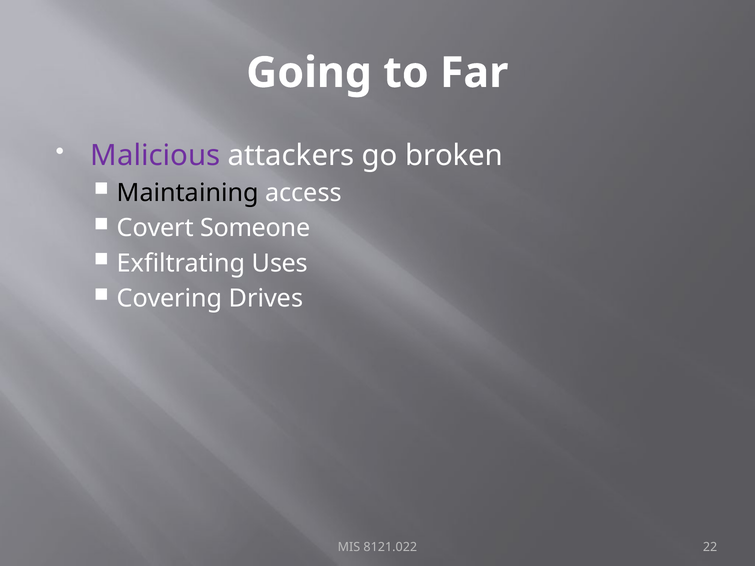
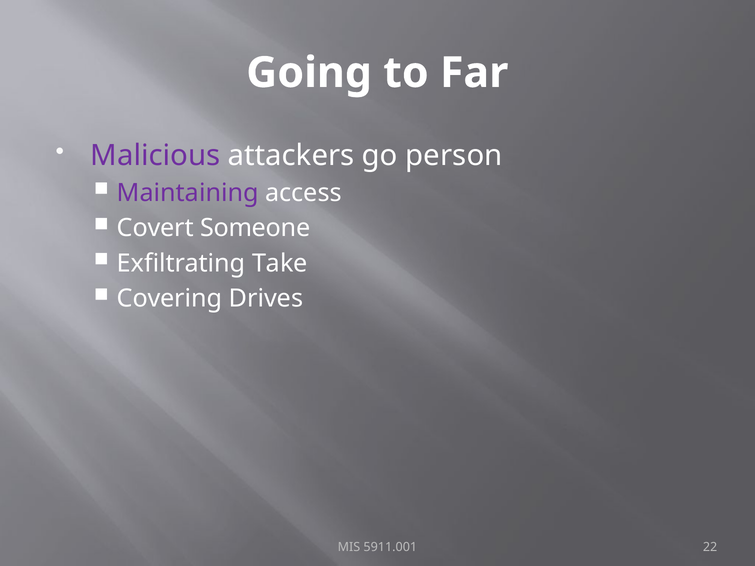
broken: broken -> person (454, 156)
Maintaining colour: black -> purple (188, 193)
Uses: Uses -> Take (280, 263)
8121.022: 8121.022 -> 5911.001 (390, 548)
